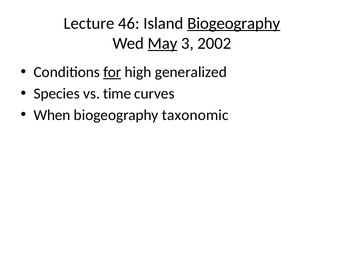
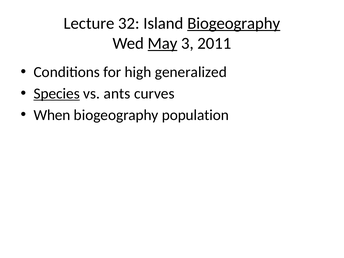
46: 46 -> 32 (129, 23)
2002: 2002 -> 2011 (214, 43)
for underline: present -> none (112, 72)
Species underline: none -> present (57, 94)
time: time -> ants (117, 94)
taxonomic: taxonomic -> population (195, 115)
